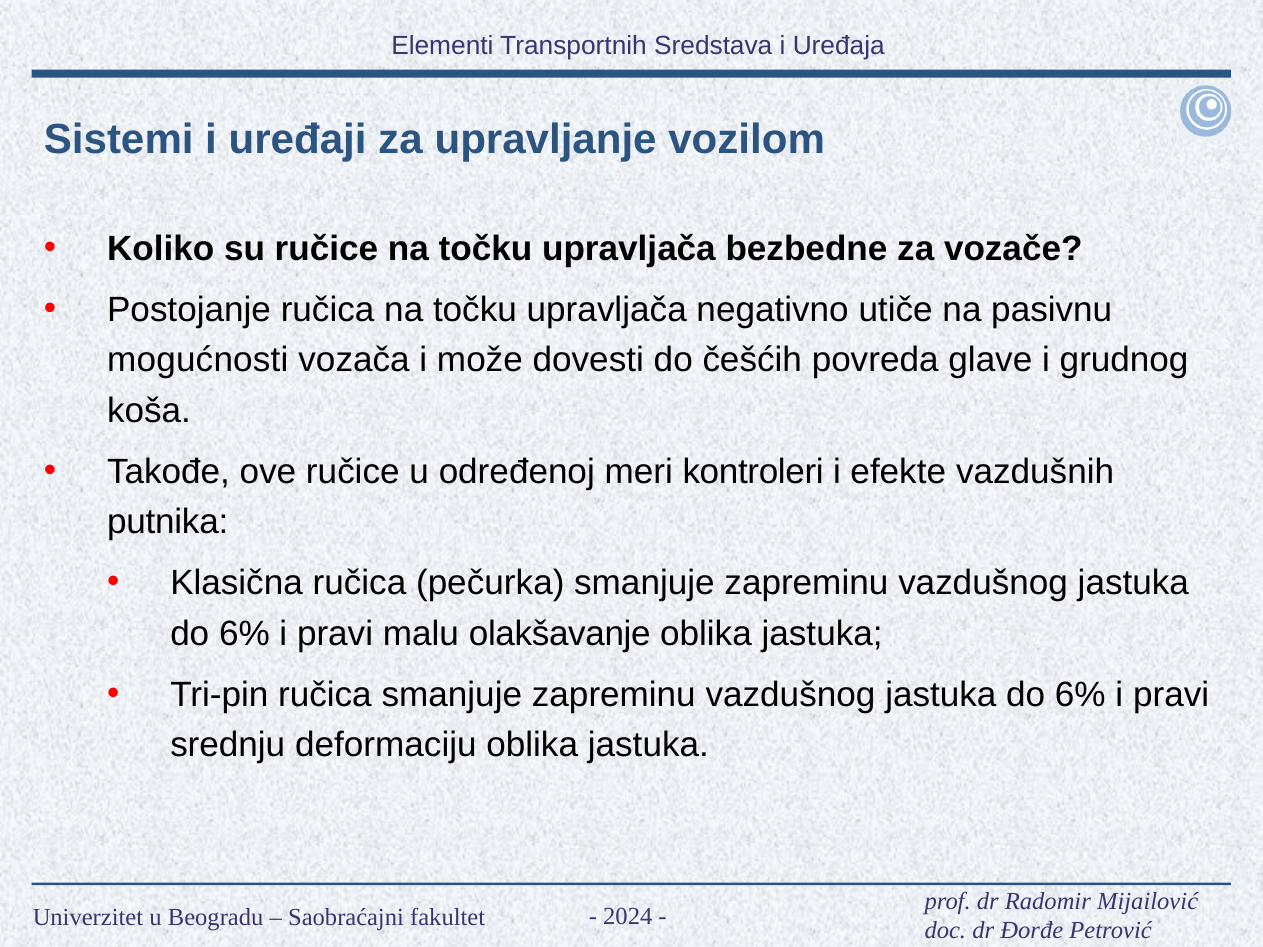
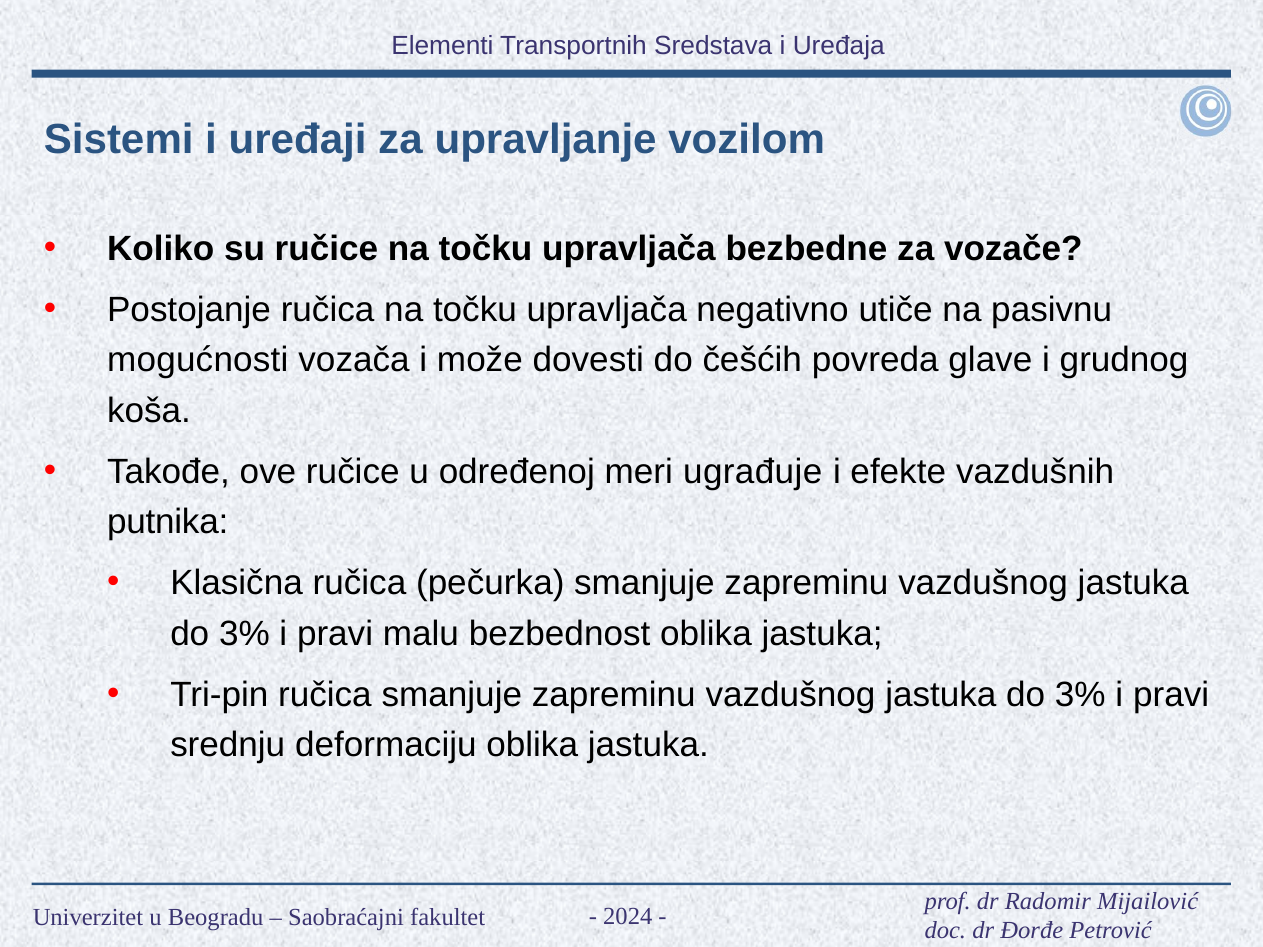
kontroleri: kontroleri -> ugrađuje (753, 472)
6%: 6% -> 3% (244, 634)
olakšavanje: olakšavanje -> bezbednost (560, 634)
6%: 6% -> 3% (1080, 695)
